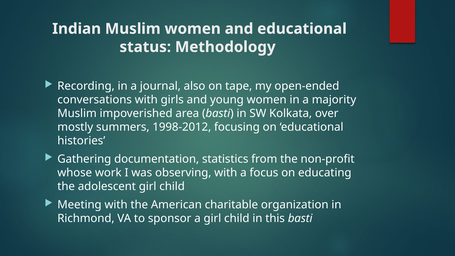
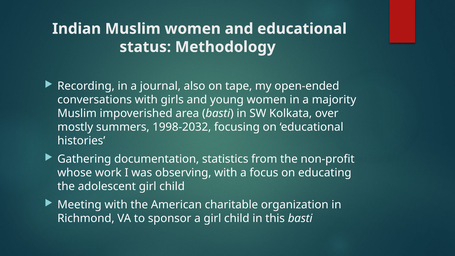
1998-2012: 1998-2012 -> 1998-2032 (182, 127)
